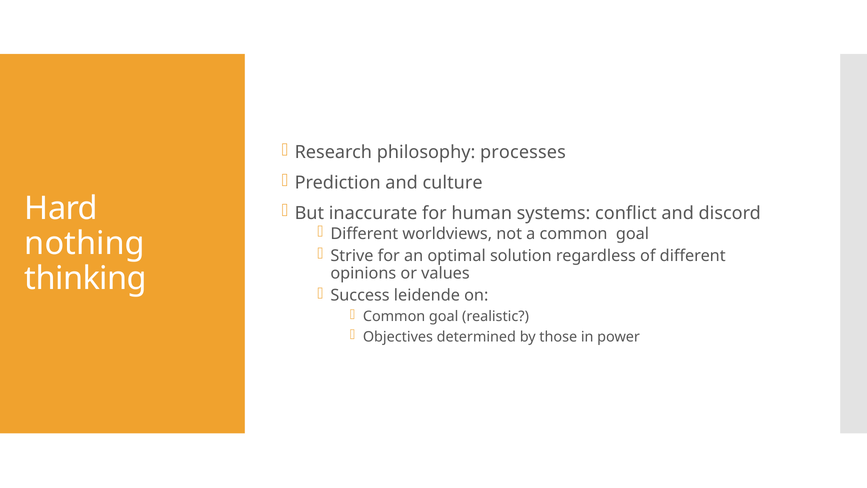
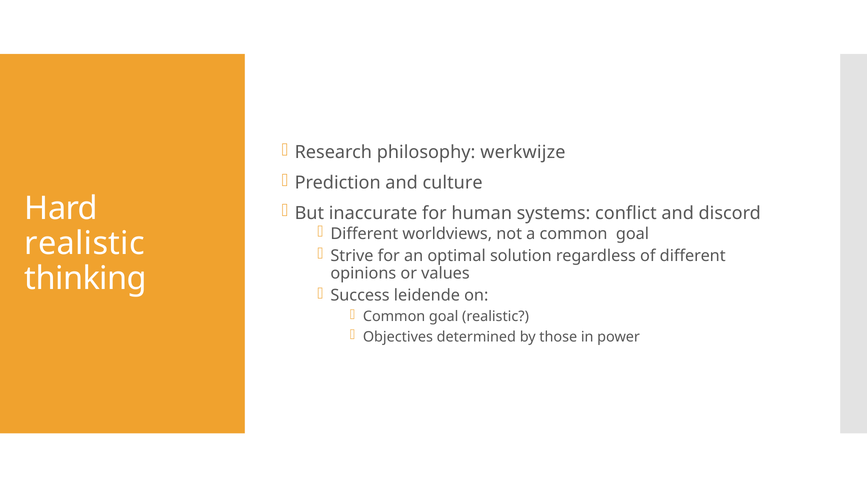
processes: processes -> werkwijze (523, 152)
nothing: nothing -> realistic (85, 243)
